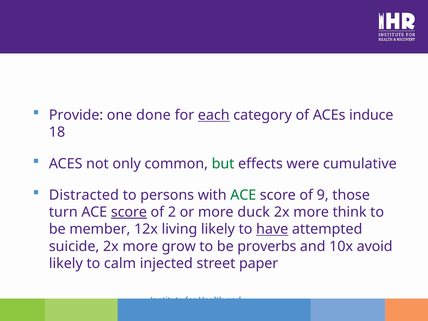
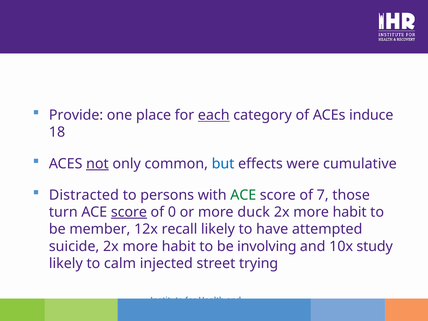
done: done -> place (154, 115)
not underline: none -> present (97, 164)
but colour: green -> blue (223, 164)
9: 9 -> 7 (323, 195)
2: 2 -> 0 (172, 212)
think: think -> habit (350, 212)
living: living -> recall (179, 229)
have underline: present -> none (272, 229)
suicide 2x more grow: grow -> habit (179, 246)
proverbs: proverbs -> involving (267, 246)
10x avoid: avoid -> study (375, 246)
paper: paper -> trying (259, 263)
